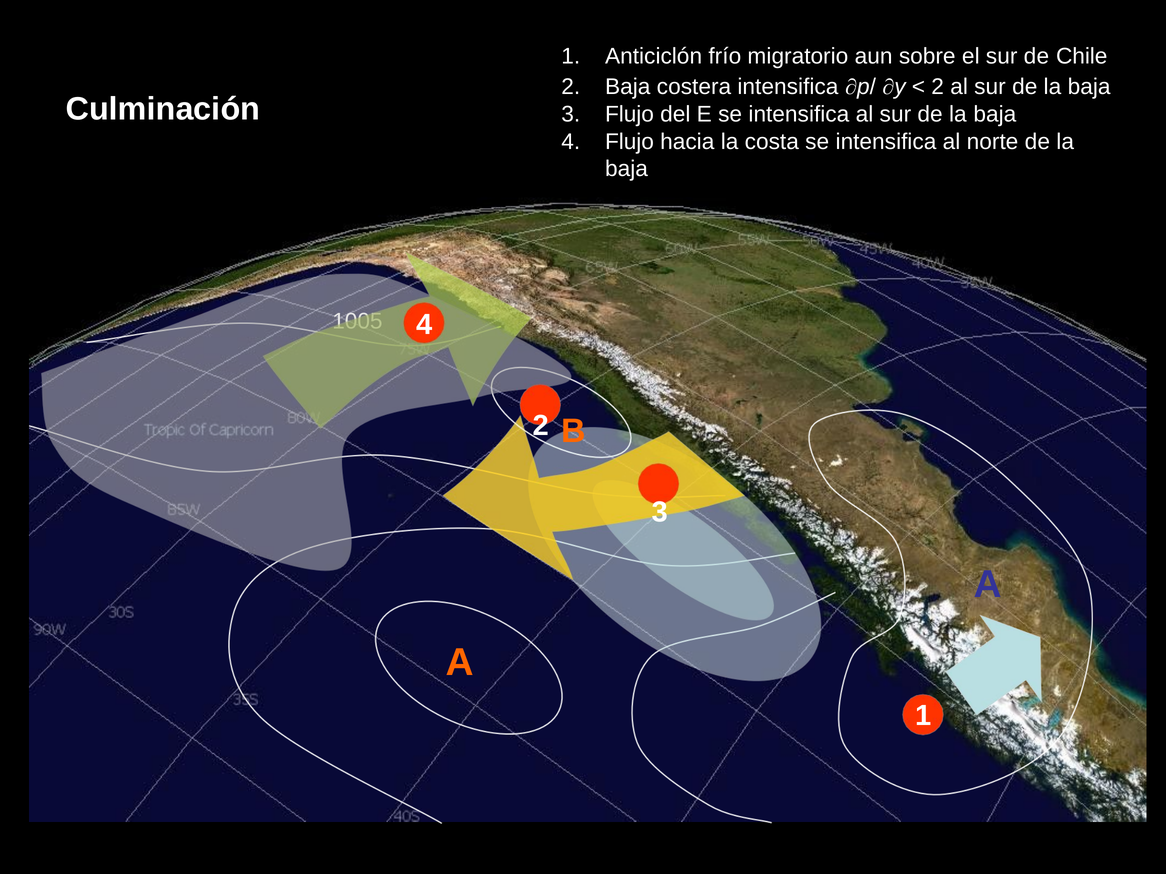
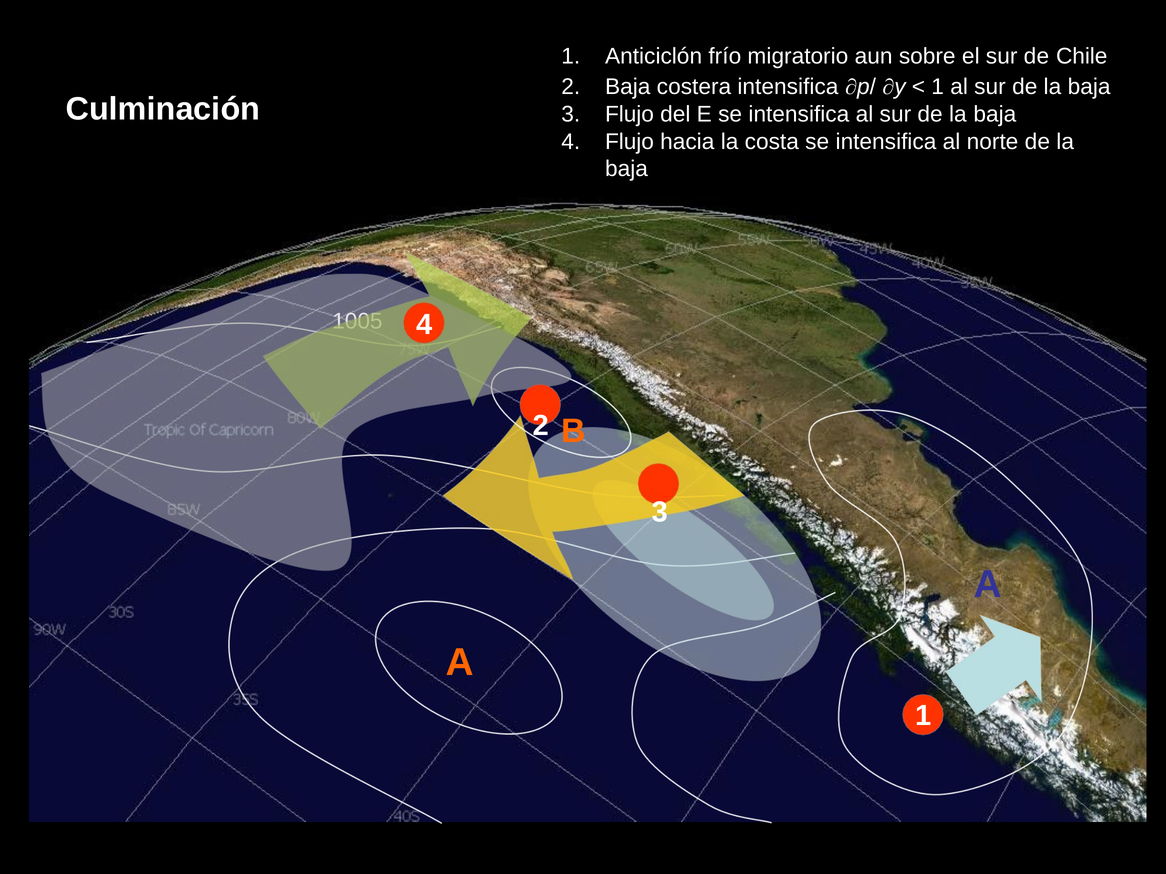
2: 2 -> 1 (938, 87)
